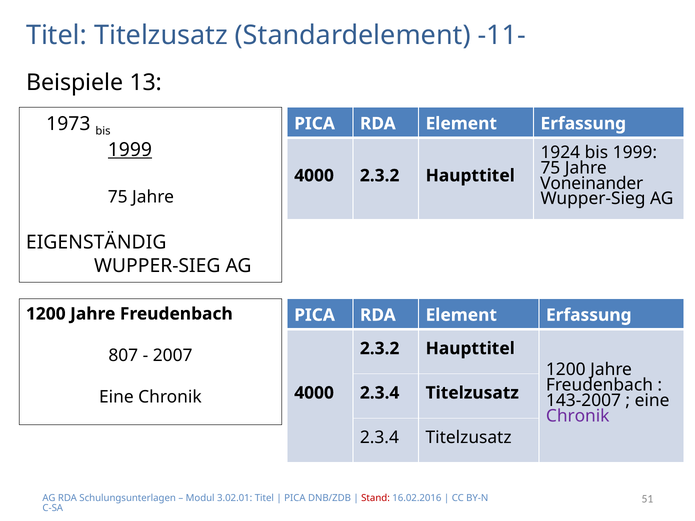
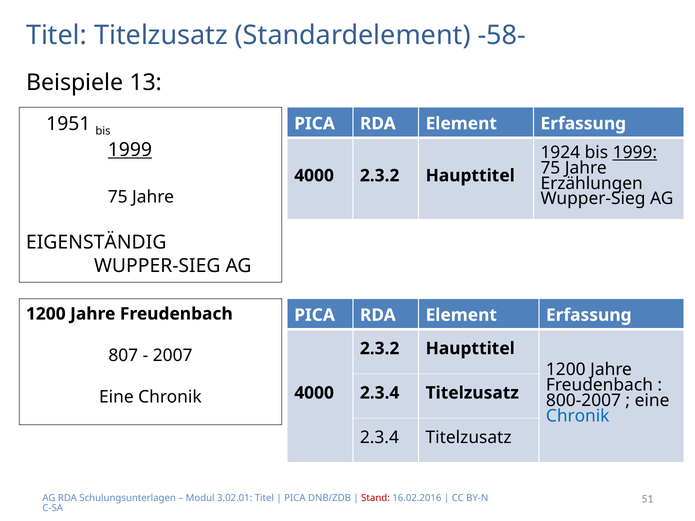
-11-: -11- -> -58- (502, 35)
1973: 1973 -> 1951 (68, 124)
1999 underline: none -> present (635, 153)
Voneinander: Voneinander -> Erzählungen (592, 183)
143-2007: 143-2007 -> 800-2007 (584, 401)
Chronik colour: purple -> blue (578, 416)
